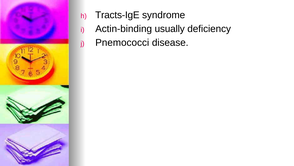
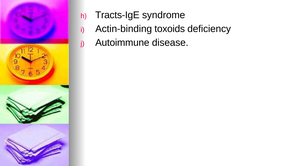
usually: usually -> toxoids (170, 29)
Pnemococci: Pnemococci -> Autoimmune (122, 42)
